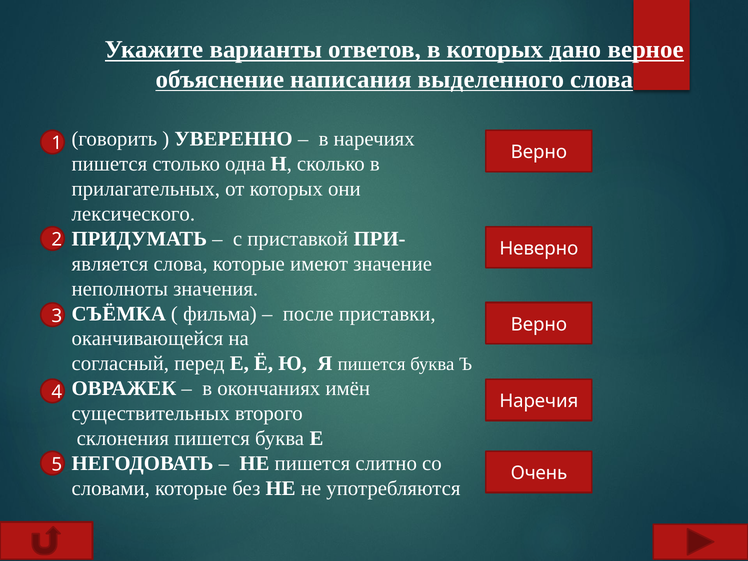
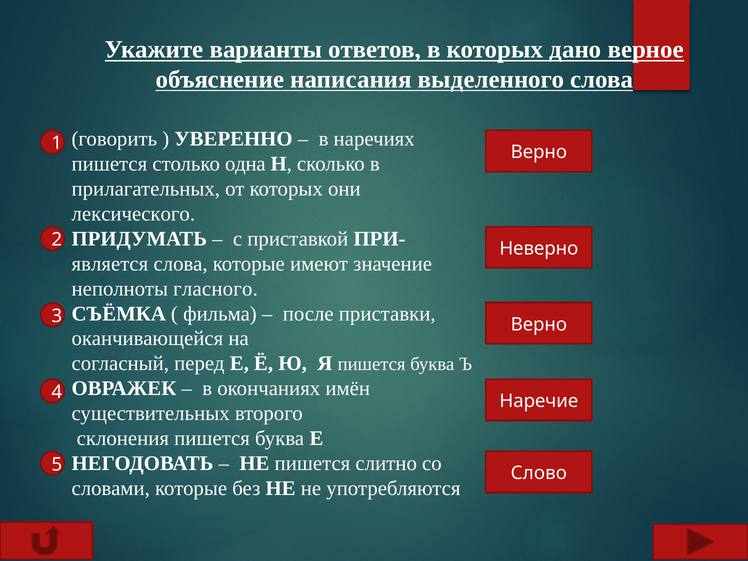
значения: значения -> гласного (216, 289)
Наречия: Наречия -> Наречие (539, 401)
Очень: Очень -> Слово (539, 473)
